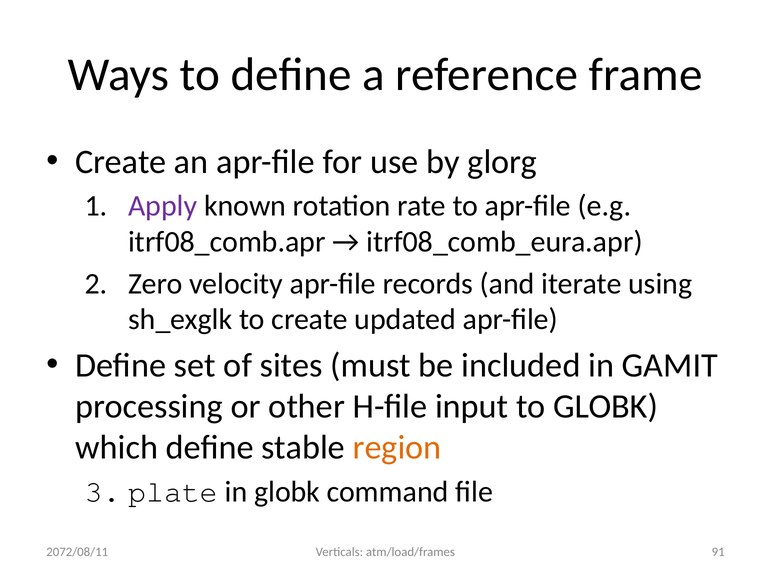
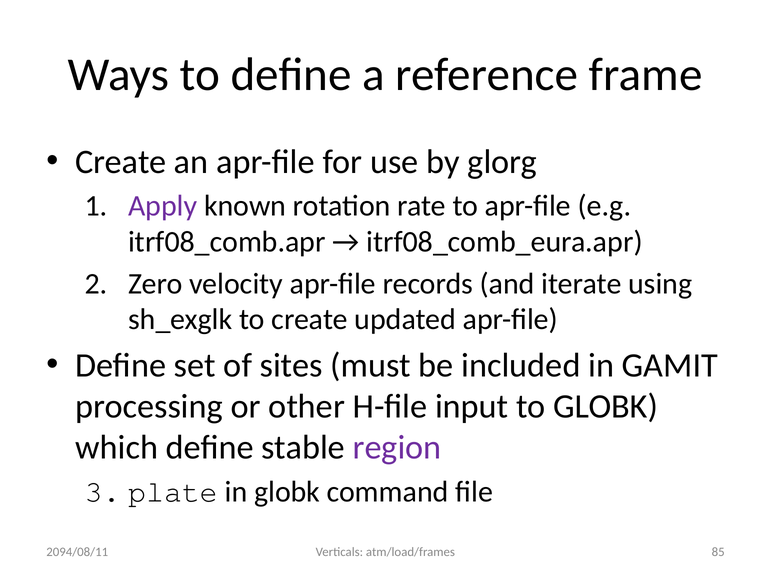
region colour: orange -> purple (397, 448)
91: 91 -> 85 (718, 552)
2072/08/11: 2072/08/11 -> 2094/08/11 (77, 552)
